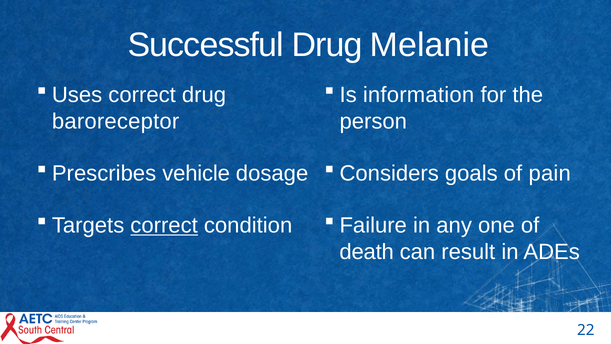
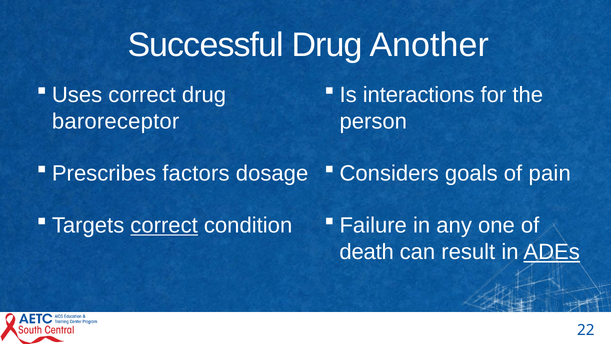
Melanie: Melanie -> Another (429, 45)
information: information -> interactions (419, 95)
vehicle: vehicle -> factors (196, 173)
ADEs underline: none -> present (552, 252)
